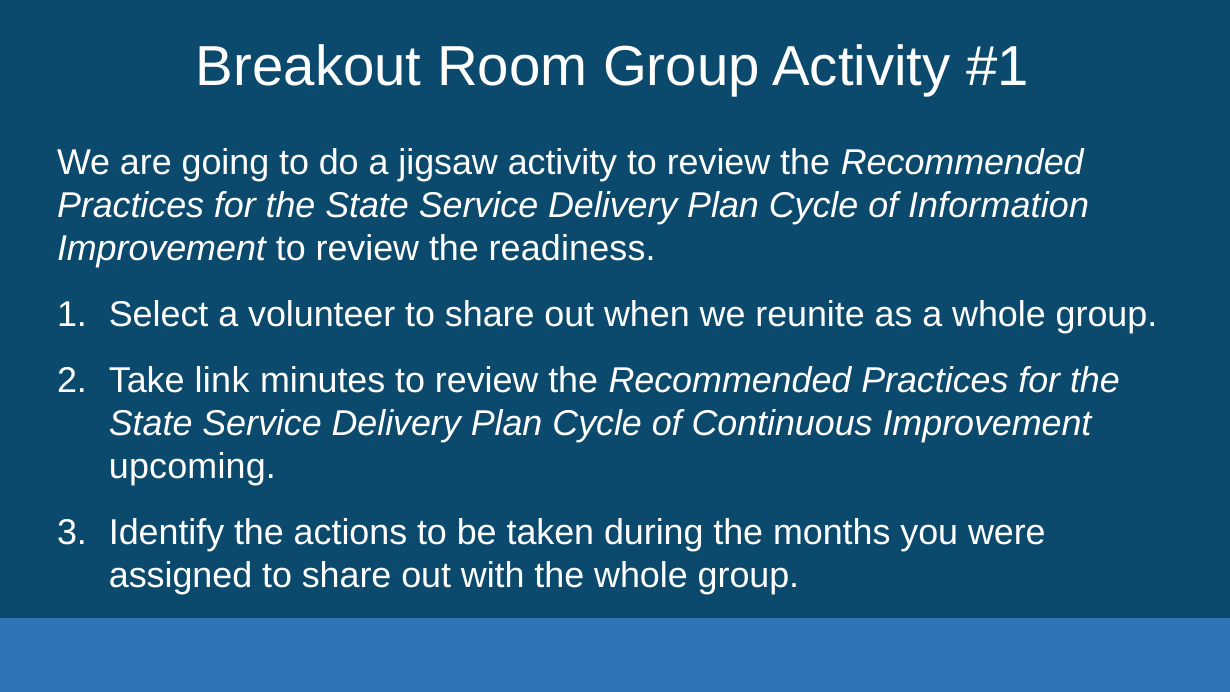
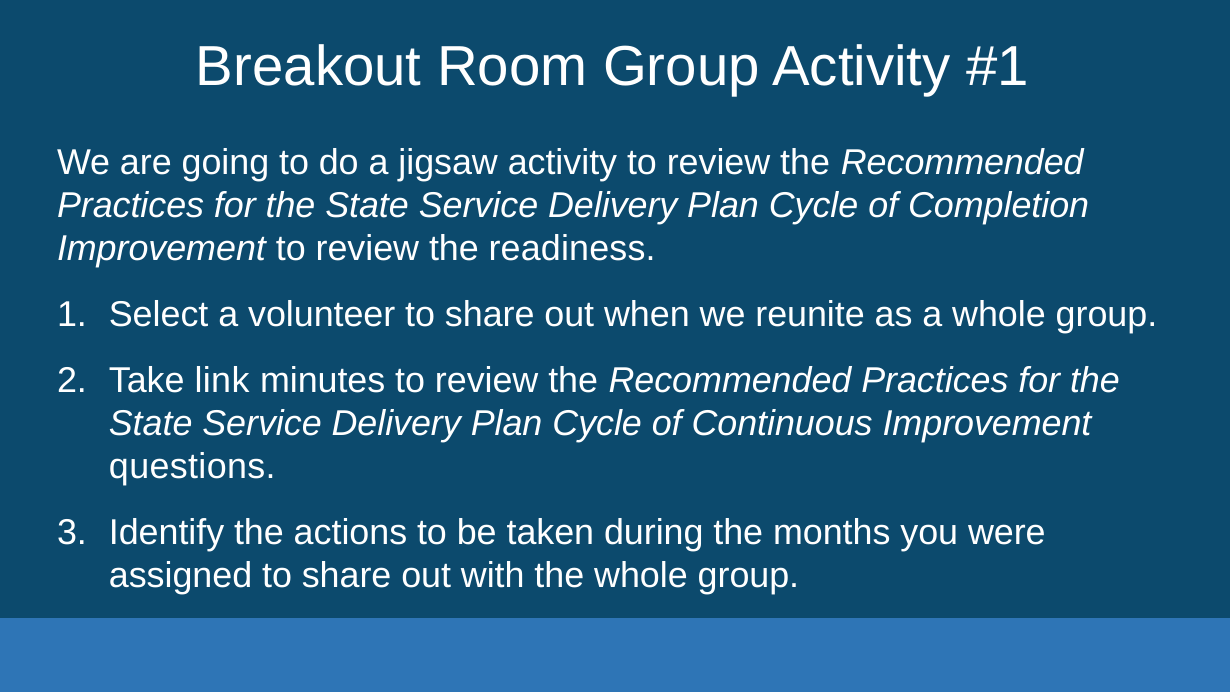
Information: Information -> Completion (999, 205)
upcoming: upcoming -> questions (192, 466)
